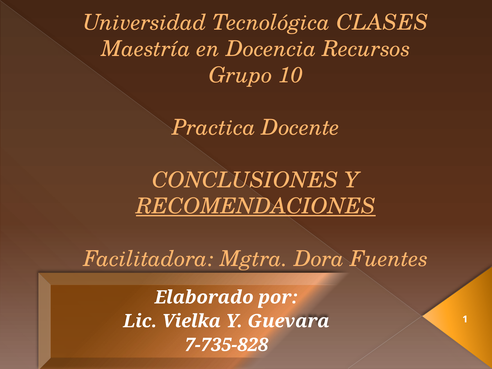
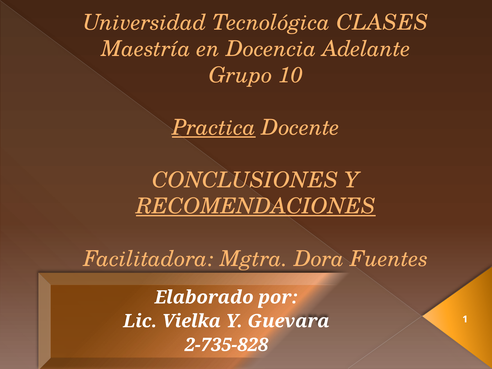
Recursos: Recursos -> Adelante (366, 49)
Practica underline: none -> present (214, 128)
7-735-828: 7-735-828 -> 2-735-828 (226, 345)
